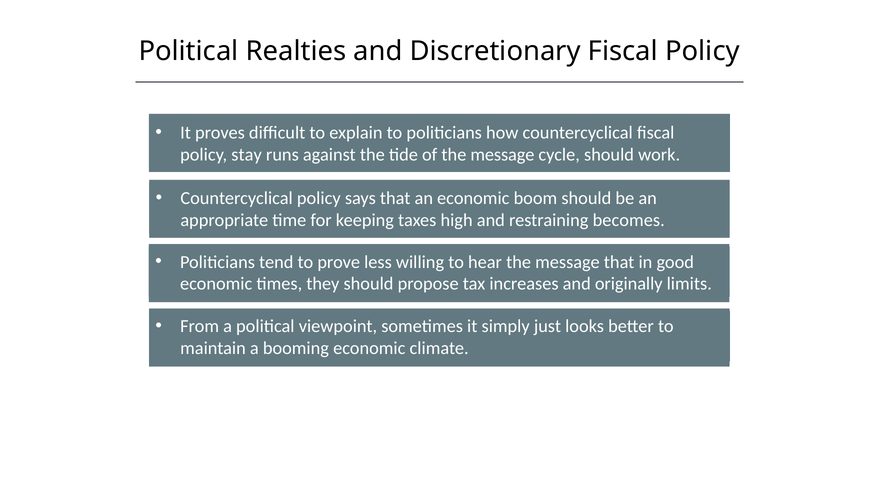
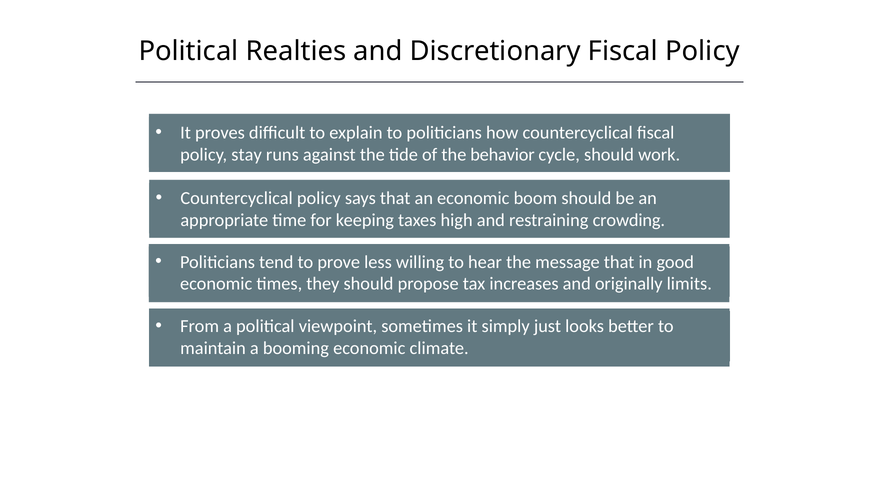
of the message: message -> behavior (502, 155)
becomes: becomes -> crowding (629, 221)
